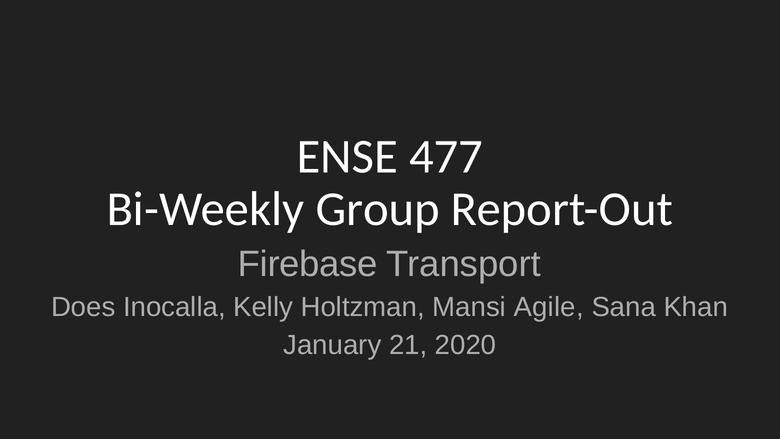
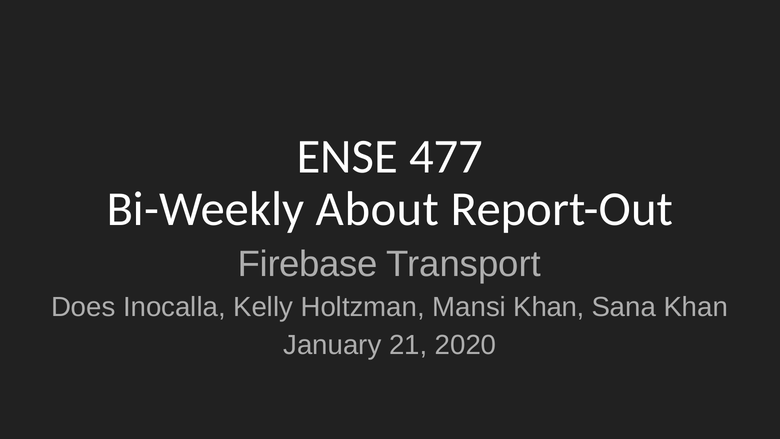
Group: Group -> About (377, 209)
Mansi Agile: Agile -> Khan (549, 307)
